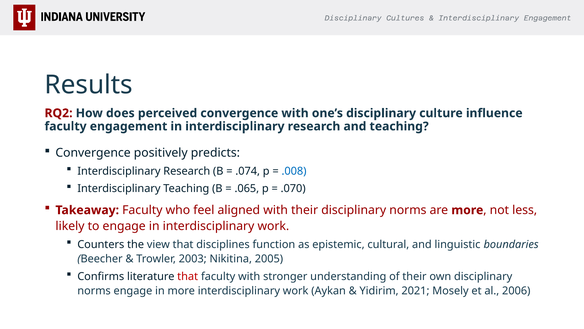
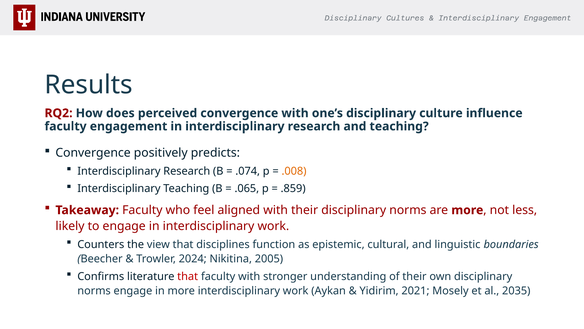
.008 colour: blue -> orange (294, 171)
.070: .070 -> .859 (293, 188)
2003: 2003 -> 2024 (193, 258)
2006: 2006 -> 2035 (516, 290)
